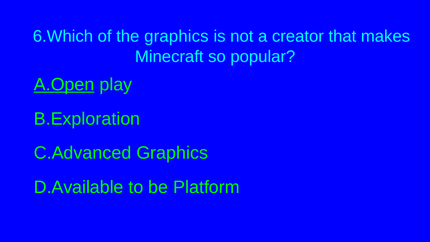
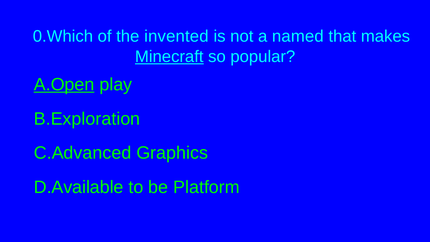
6.Which: 6.Which -> 0.Which (63, 36)
the graphics: graphics -> invented (176, 36)
creator: creator -> named (298, 36)
Minecraft underline: none -> present (169, 57)
